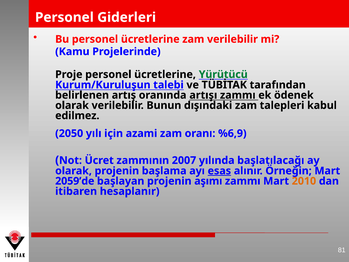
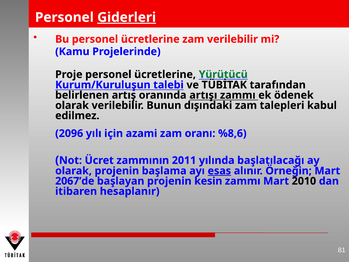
Giderleri underline: none -> present (127, 17)
2050: 2050 -> 2096 (69, 133)
%6,9: %6,9 -> %8,6 (232, 133)
2007: 2007 -> 2011 (184, 160)
2059’de: 2059’de -> 2067’de (75, 181)
aşımı: aşımı -> kesin (208, 181)
2010 colour: orange -> black (304, 181)
